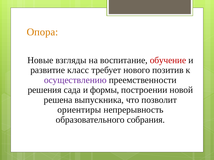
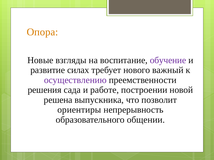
обучение colour: red -> purple (168, 60)
класс: класс -> силах (78, 70)
позитив: позитив -> важный (168, 70)
формы: формы -> работе (105, 90)
собрания: собрания -> общении (146, 120)
